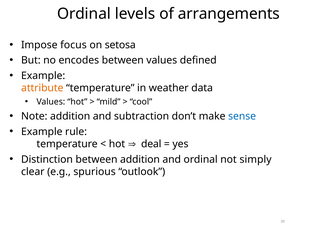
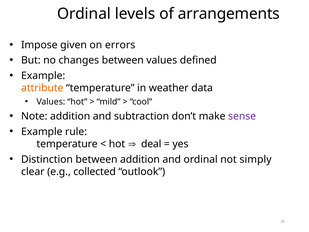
focus: focus -> given (74, 45)
setosa: setosa -> errors (120, 45)
encodes: encodes -> changes (79, 60)
sense colour: blue -> purple (242, 116)
spurious: spurious -> collected (95, 172)
